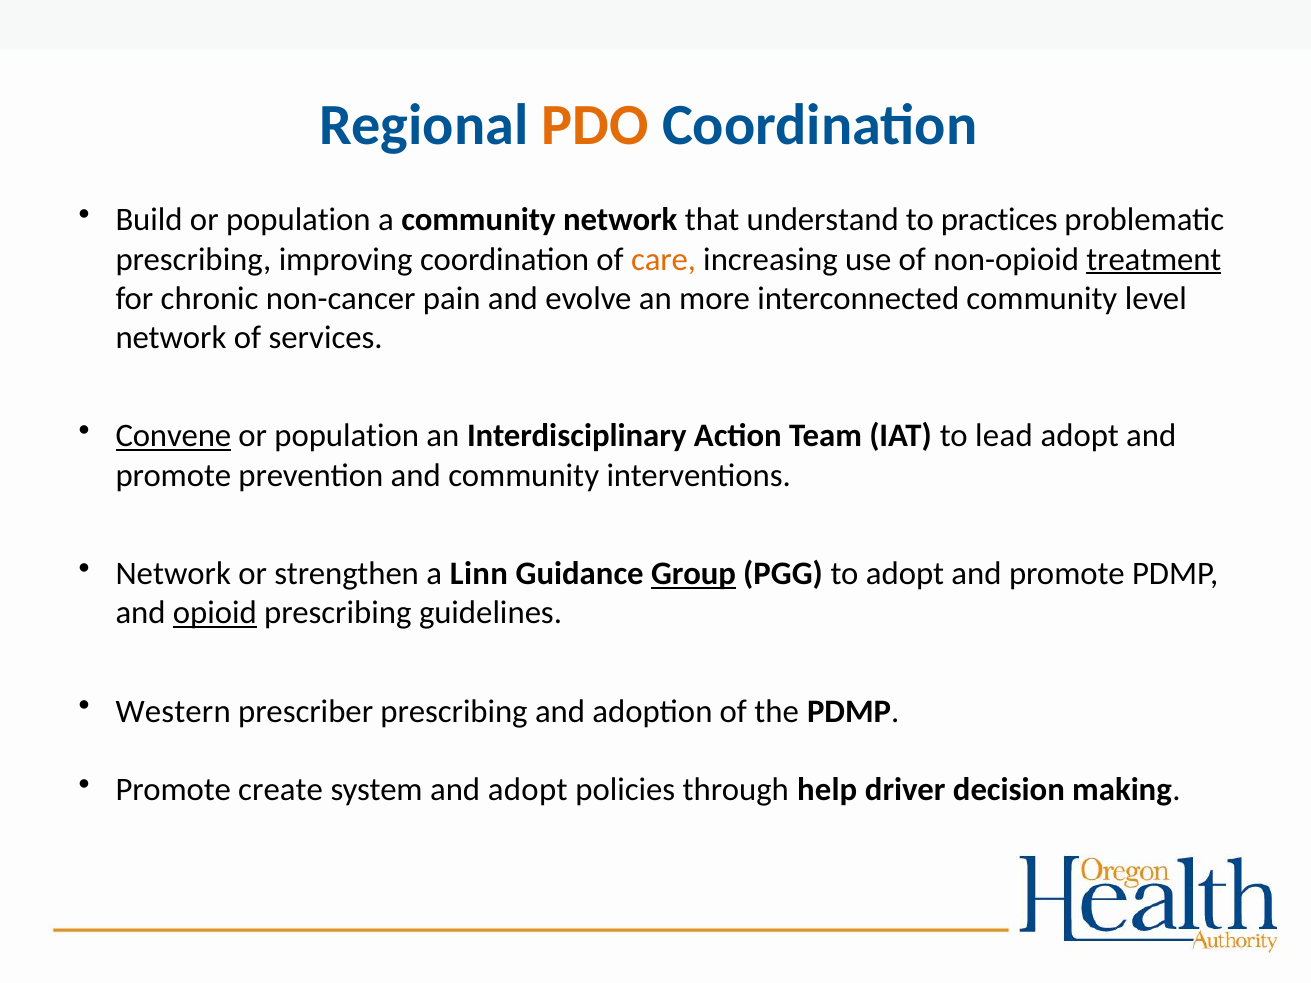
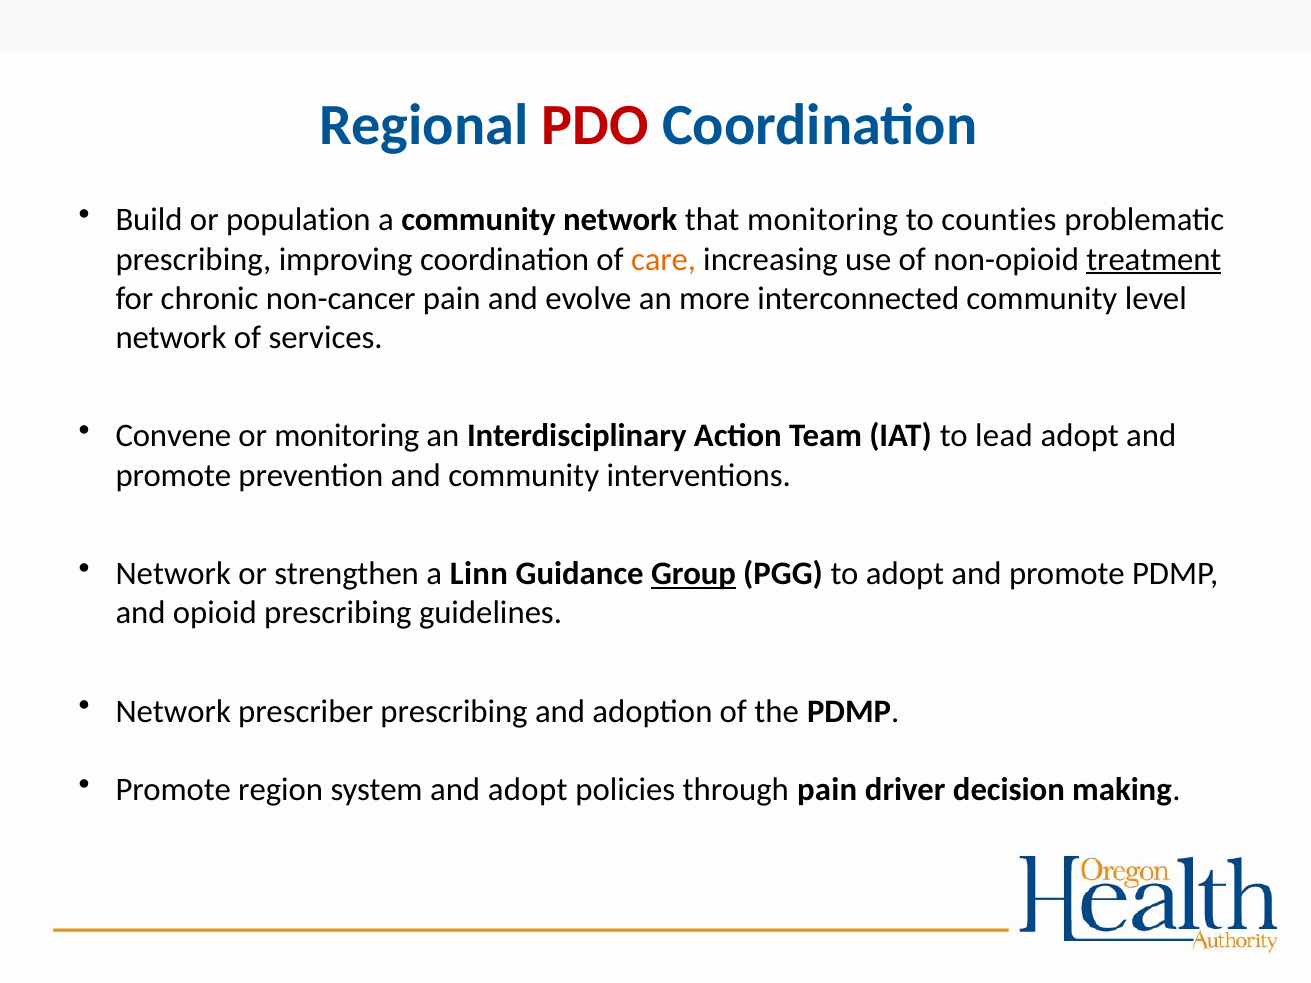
PDO colour: orange -> red (595, 125)
that understand: understand -> monitoring (823, 220)
practices: practices -> counties (999, 220)
Convene underline: present -> none (173, 436)
population: population -> monitoring (347, 436)
opioid underline: present -> none (215, 613)
Western: Western -> Network (173, 712)
create: create -> region (281, 790)
through help: help -> pain (827, 790)
